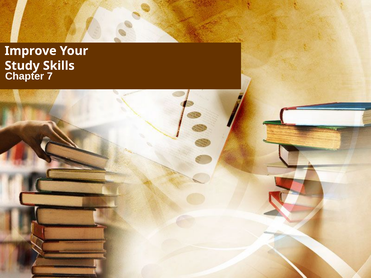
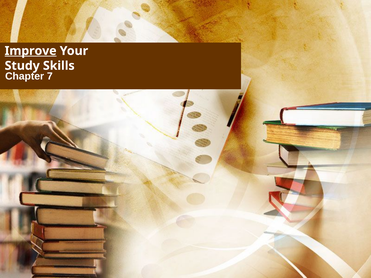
Improve underline: none -> present (31, 51)
